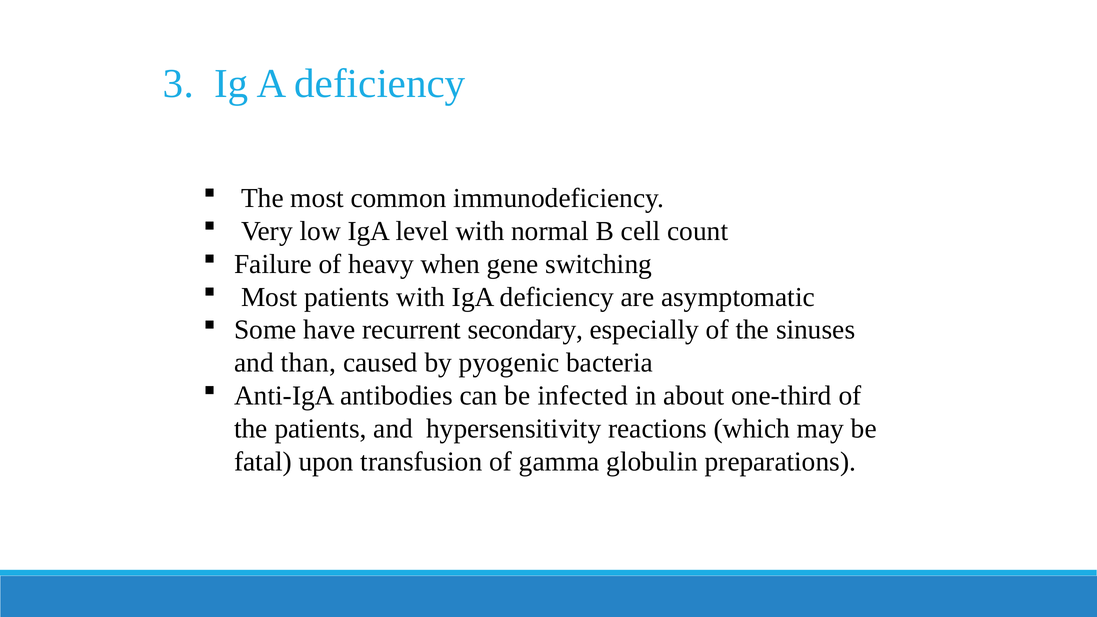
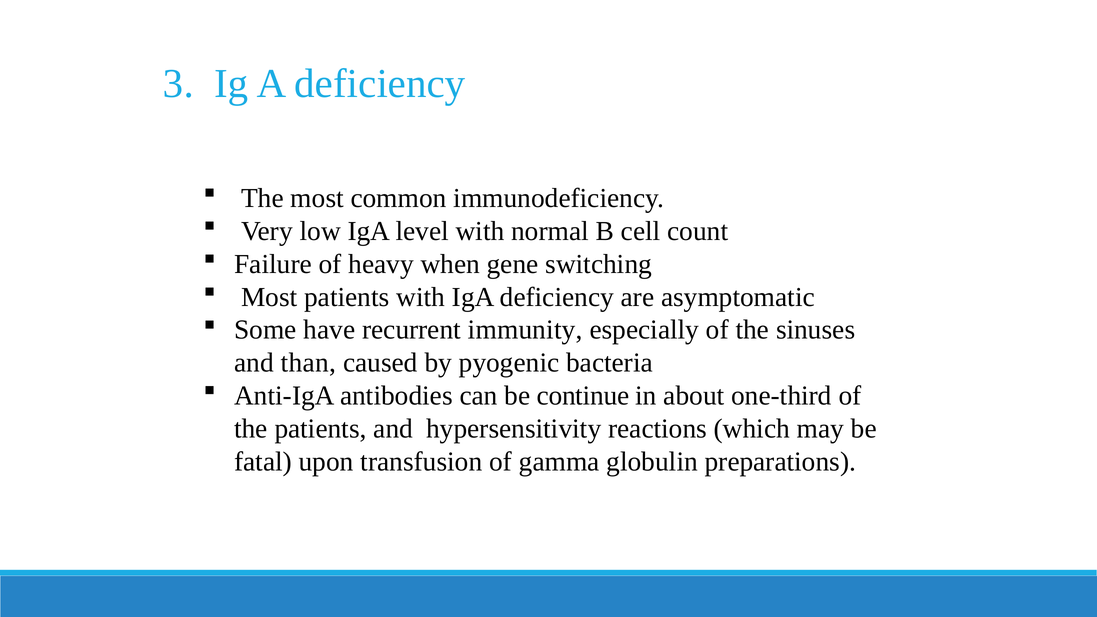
secondary: secondary -> immunity (525, 330)
infected: infected -> continue (583, 396)
